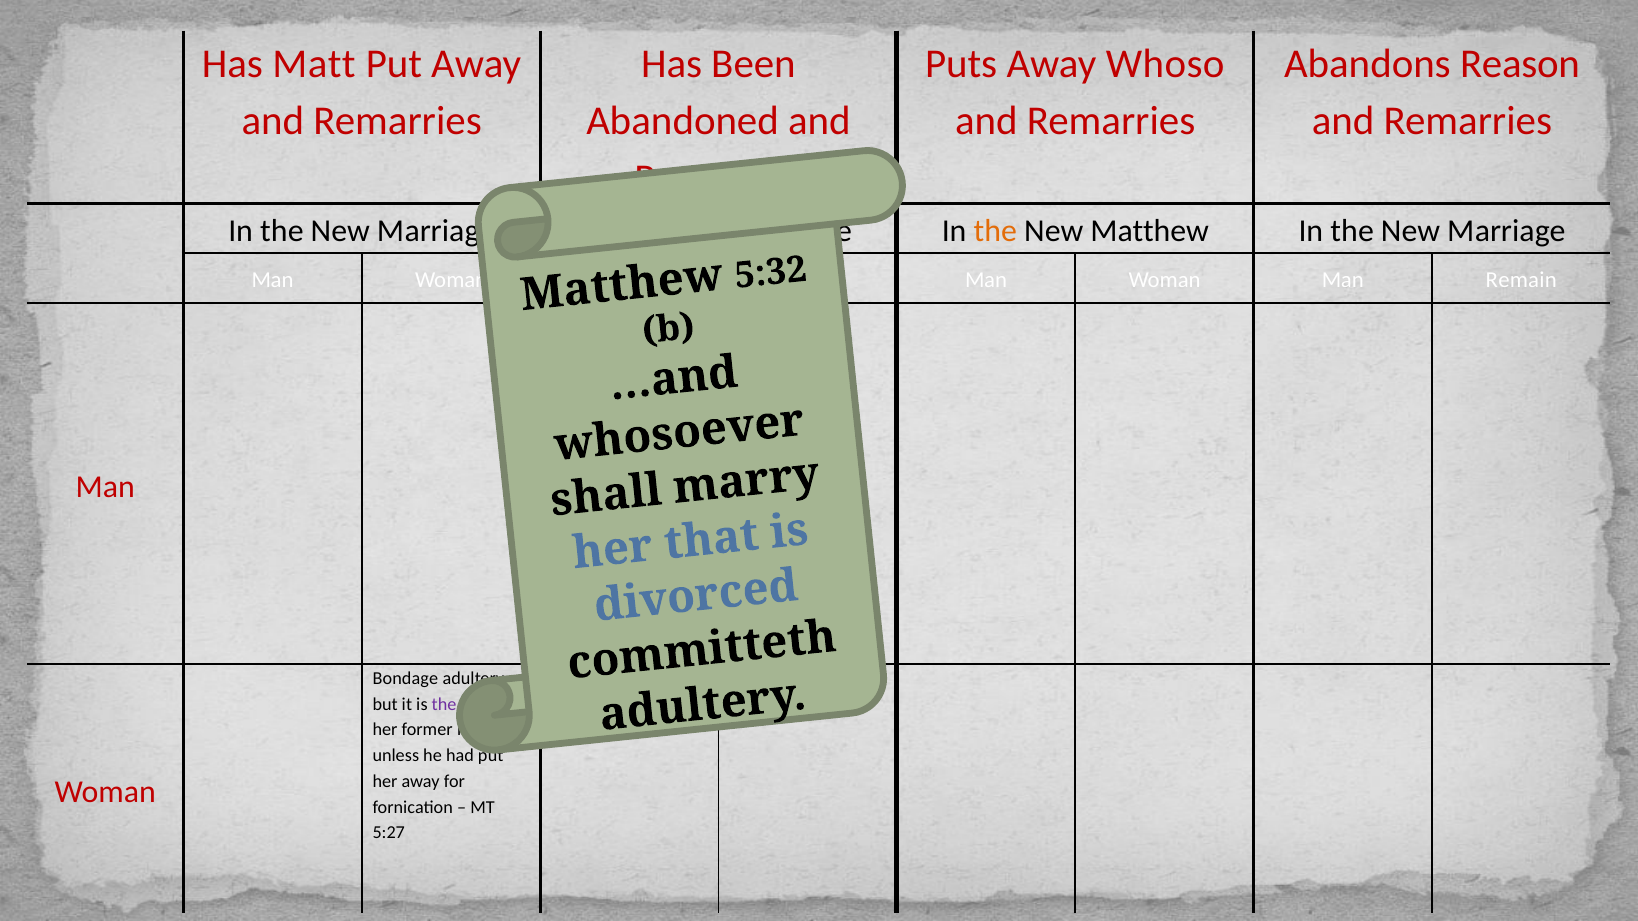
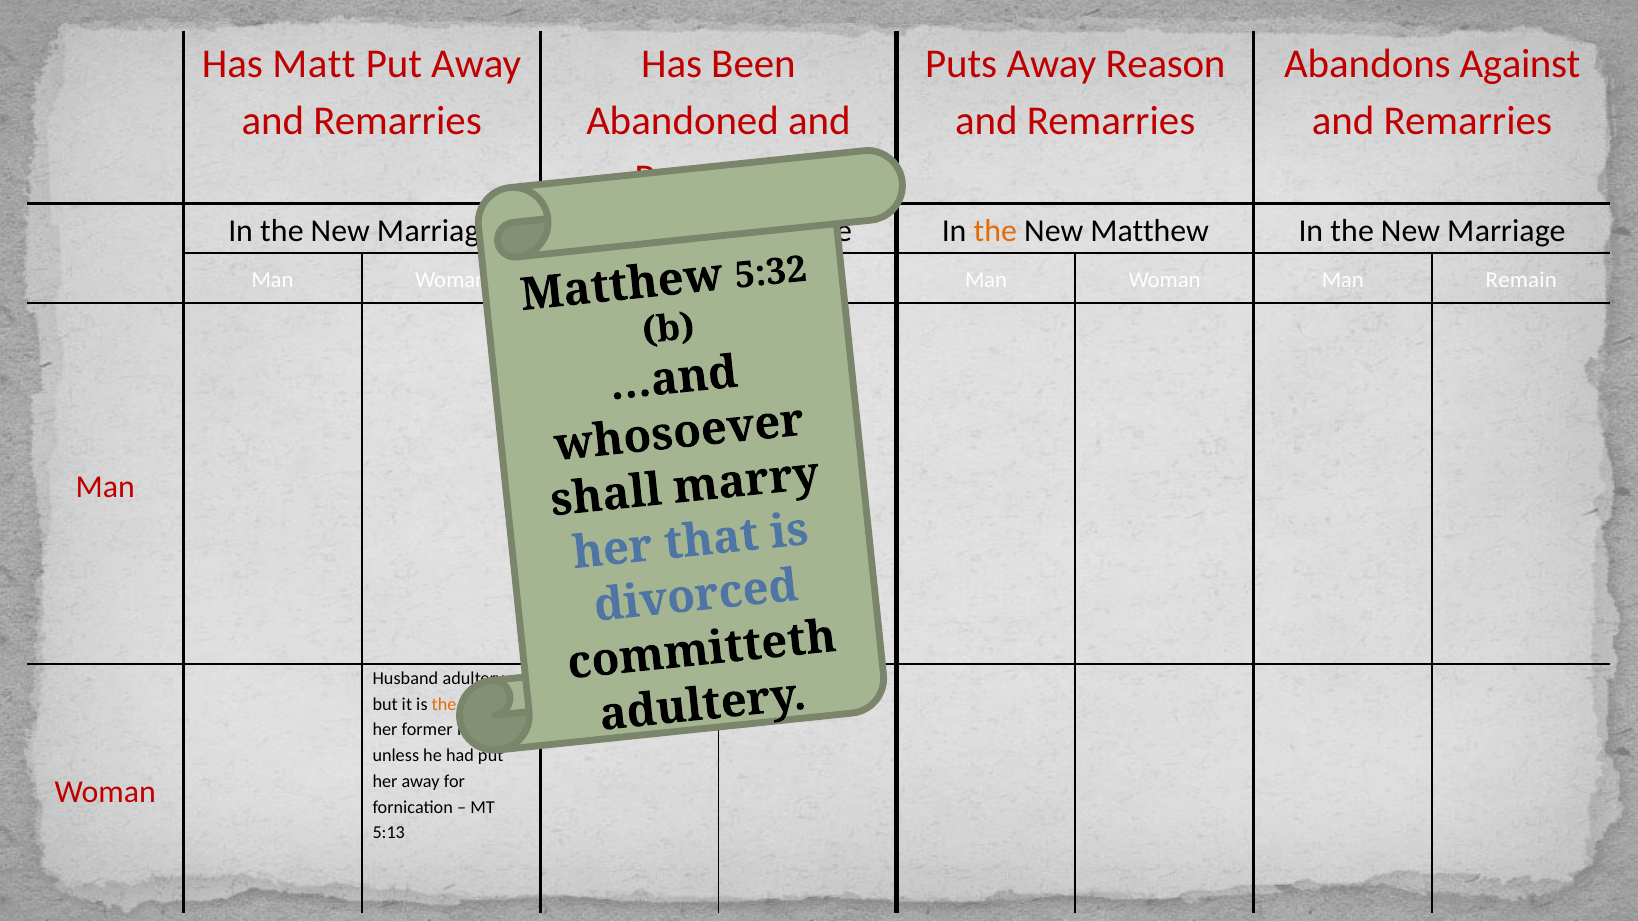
Whoso: Whoso -> Reason (1165, 64)
Reason: Reason -> Against (1520, 64)
Bondage: Bondage -> Husband (405, 679)
the colour: purple -> orange (444, 704)
5:27: 5:27 -> 5:13 (389, 833)
